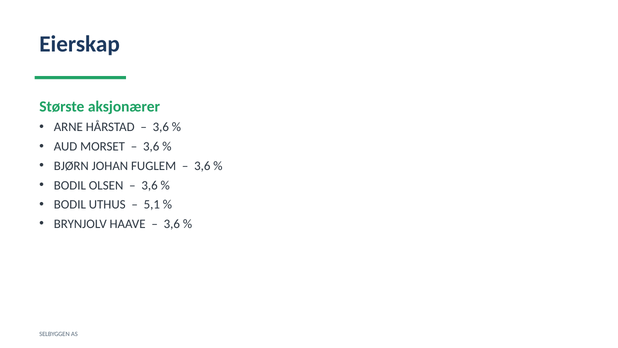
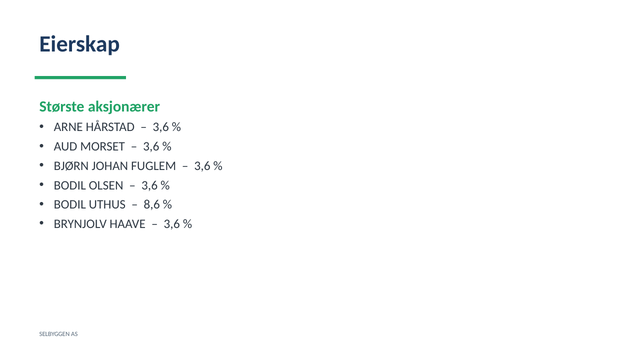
5,1: 5,1 -> 8,6 (152, 204)
